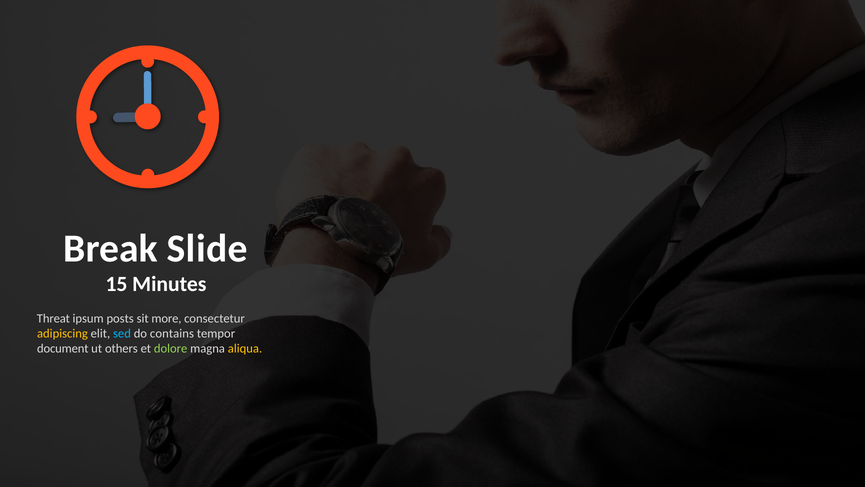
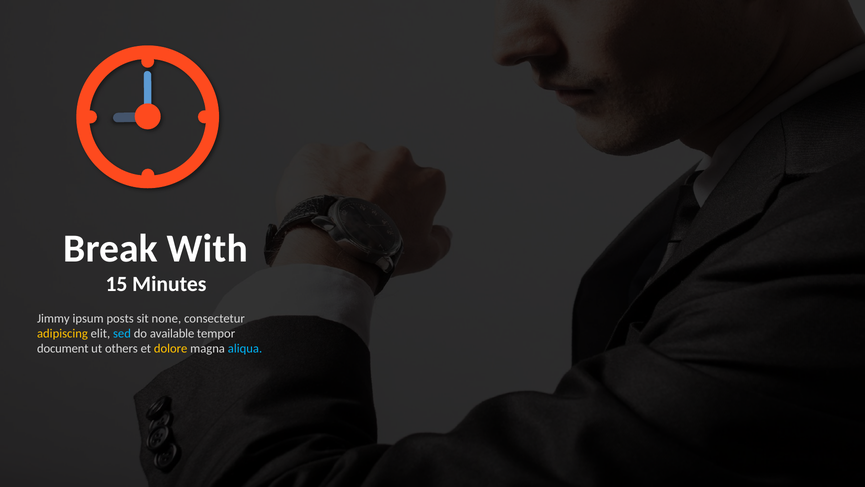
Slide: Slide -> With (207, 248)
Threat: Threat -> Jimmy (53, 318)
more: more -> none (166, 318)
contains: contains -> available (172, 333)
dolore colour: light green -> yellow (171, 348)
aliqua colour: yellow -> light blue (245, 348)
